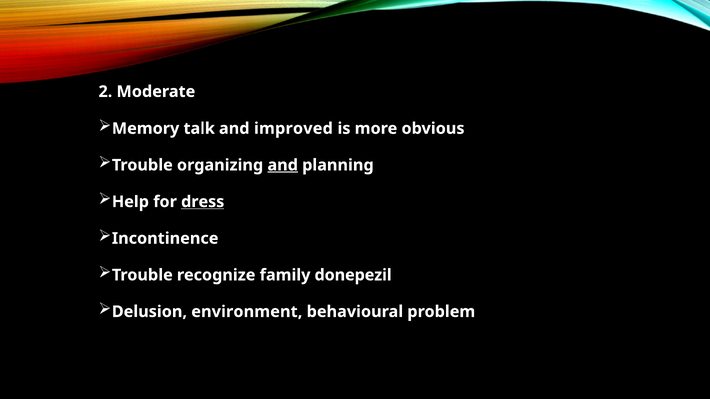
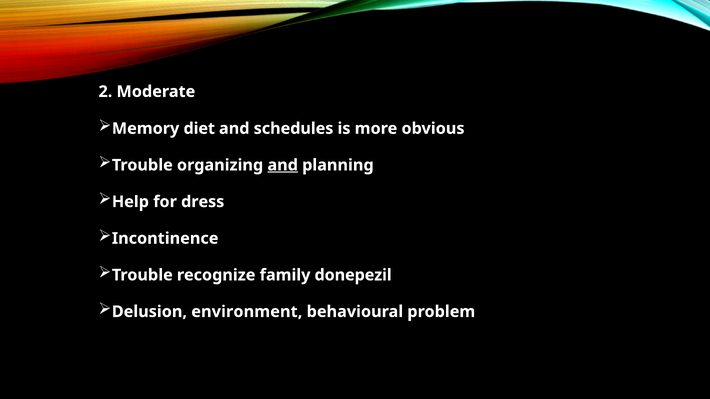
talk: talk -> diet (199, 129)
improved: improved -> schedules (294, 129)
dress underline: present -> none (203, 202)
